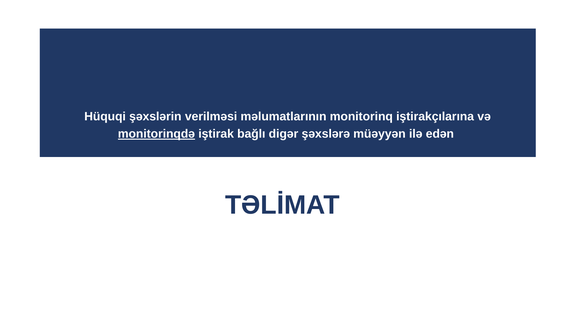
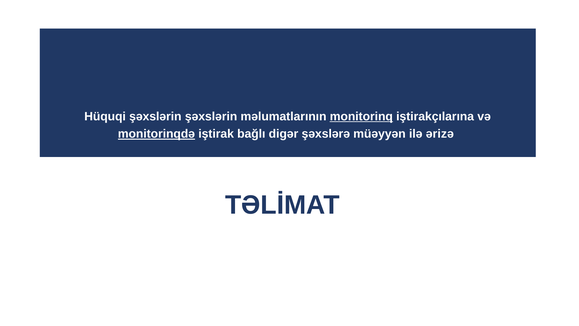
şəxslərin verilməsi: verilməsi -> şəxslərin (211, 116)
monitorinq underline: none -> present (361, 116)
edən: edən -> ərizə (440, 134)
